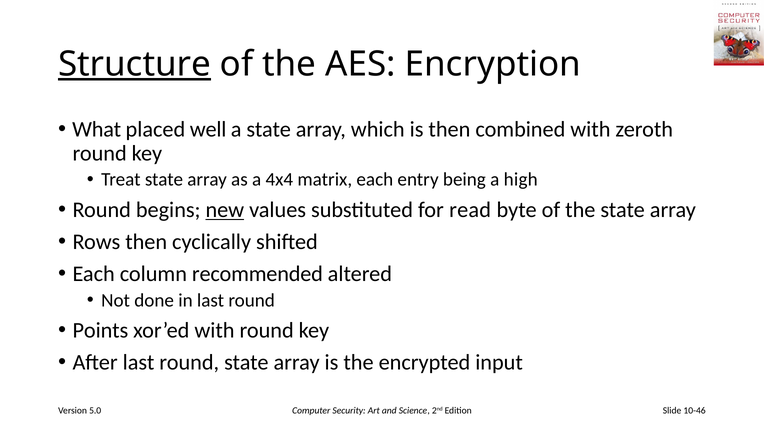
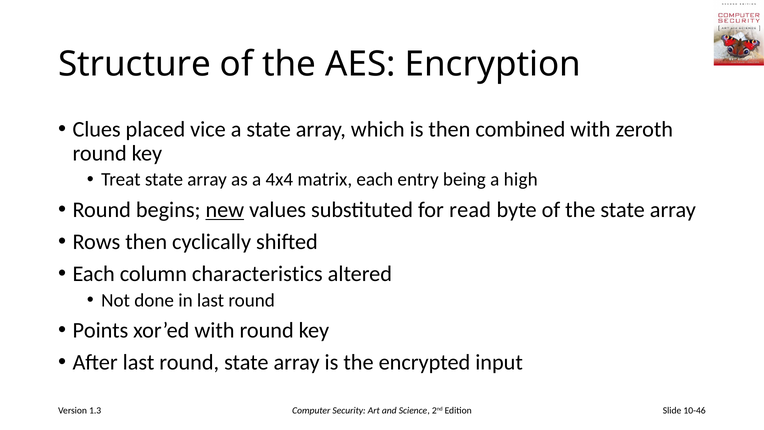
Structure underline: present -> none (135, 64)
What: What -> Clues (97, 129)
well: well -> vice (208, 129)
recommended: recommended -> characteristics (257, 274)
5.0: 5.0 -> 1.3 (95, 410)
